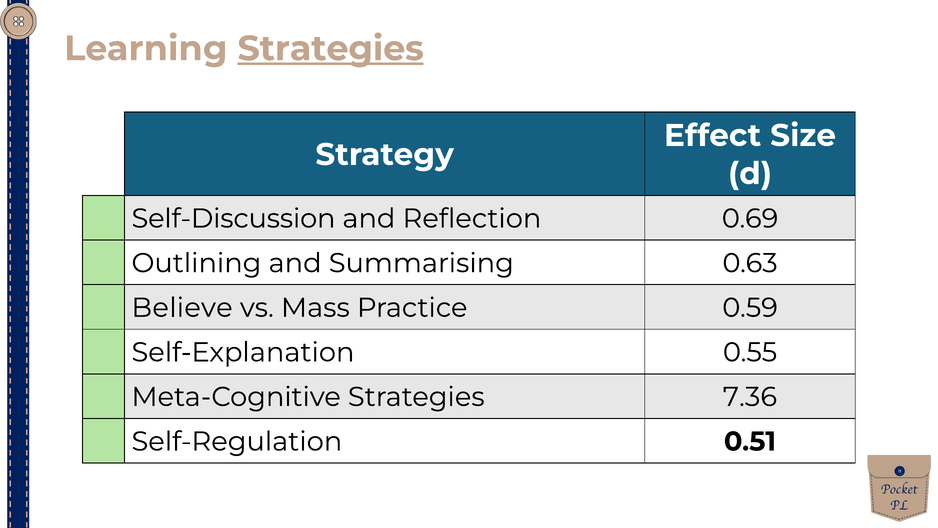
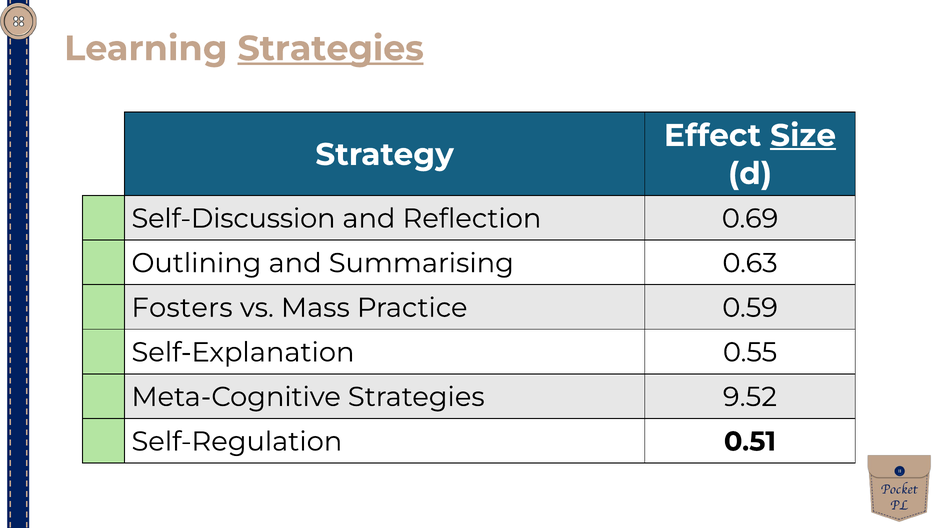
Size underline: none -> present (803, 135)
Believe: Believe -> Fosters (182, 308)
7.36: 7.36 -> 9.52 (750, 397)
